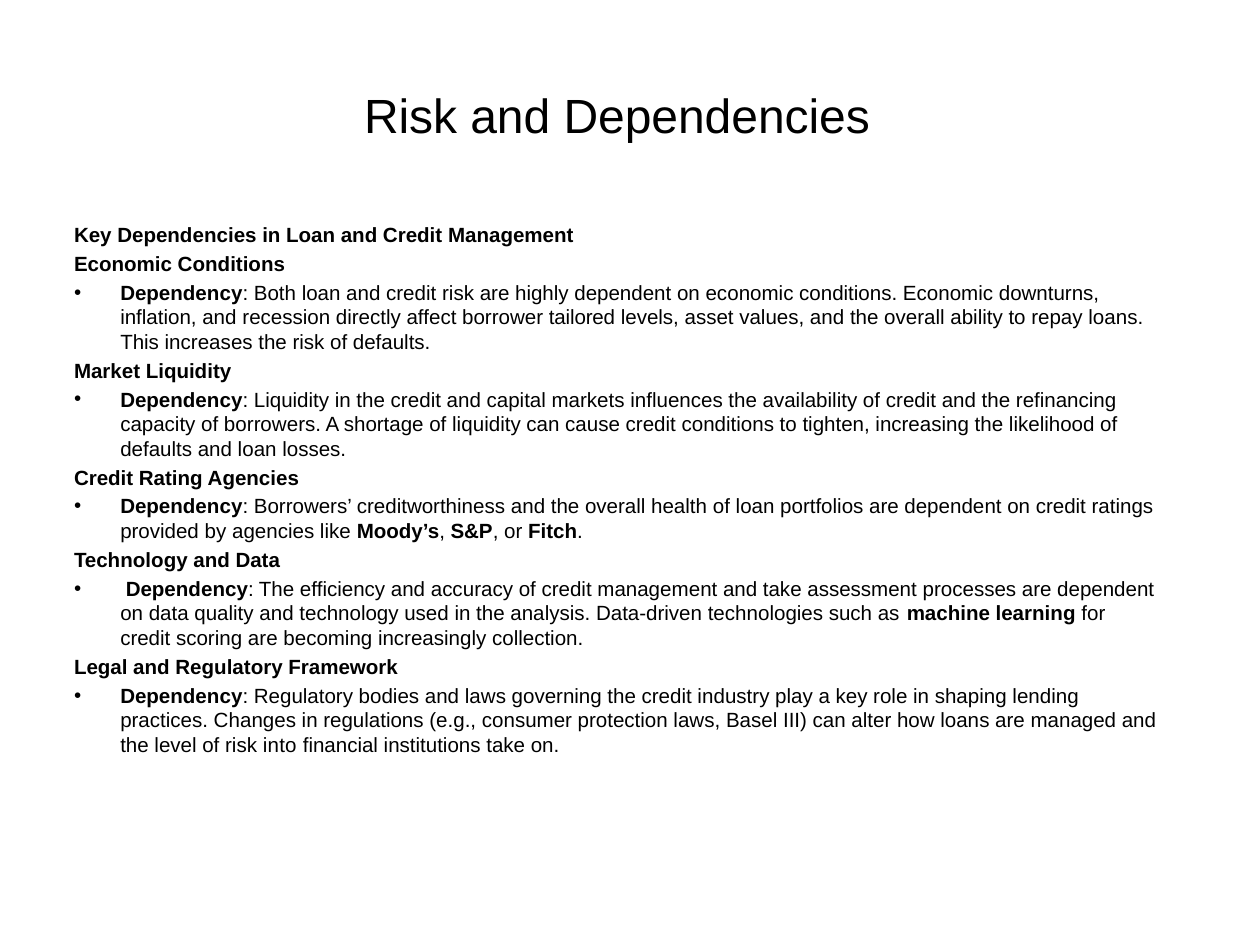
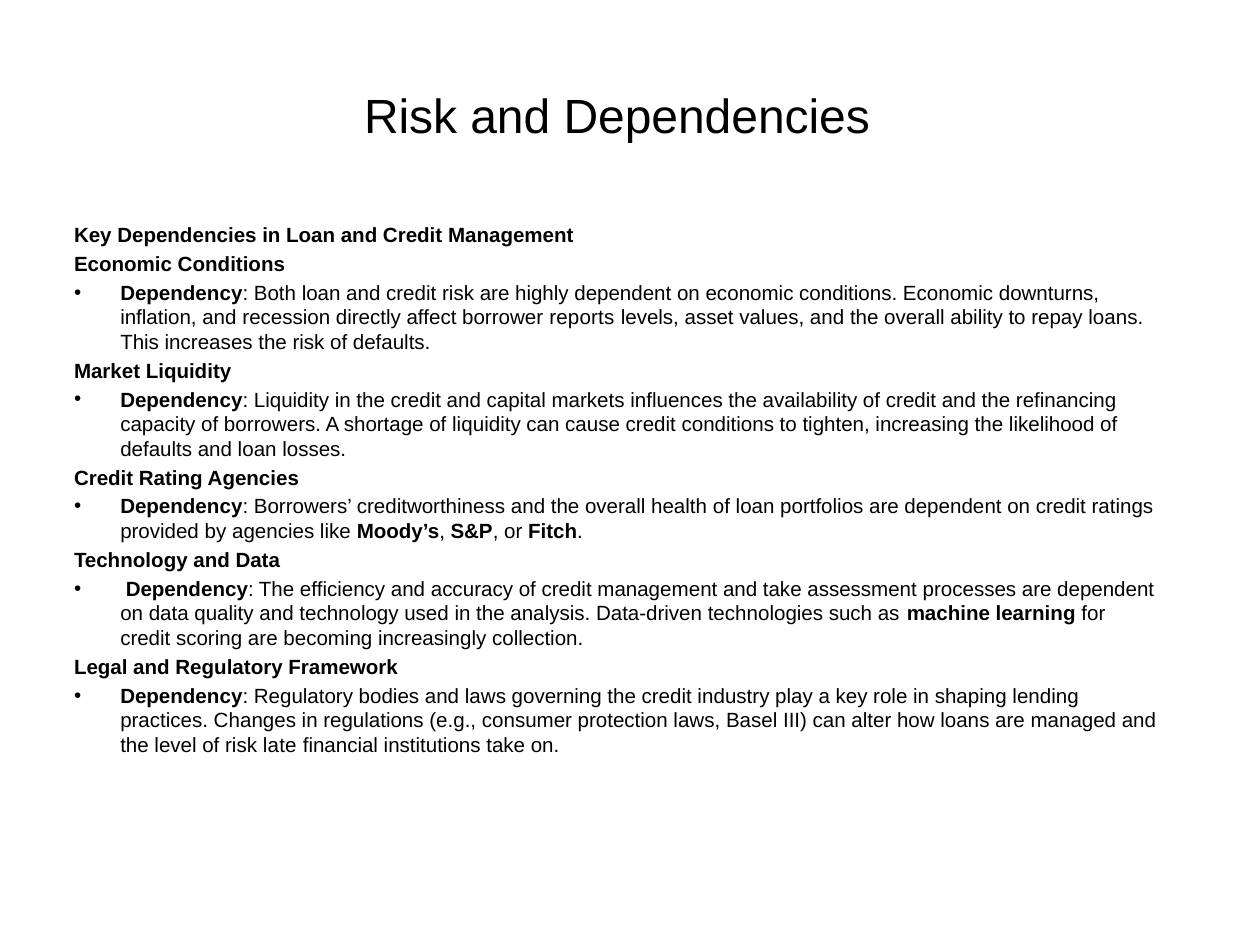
tailored: tailored -> reports (582, 318)
into: into -> late (280, 746)
